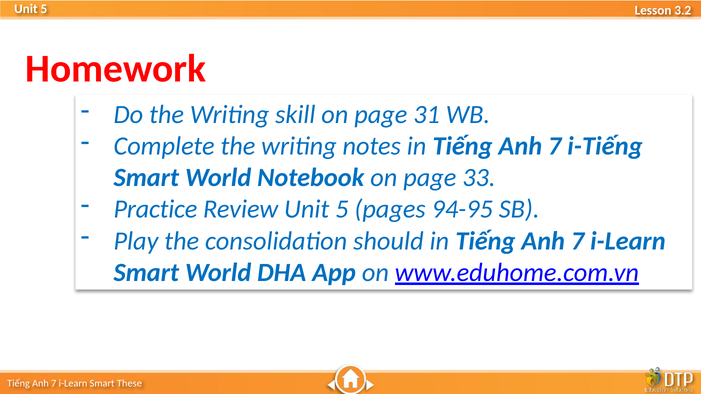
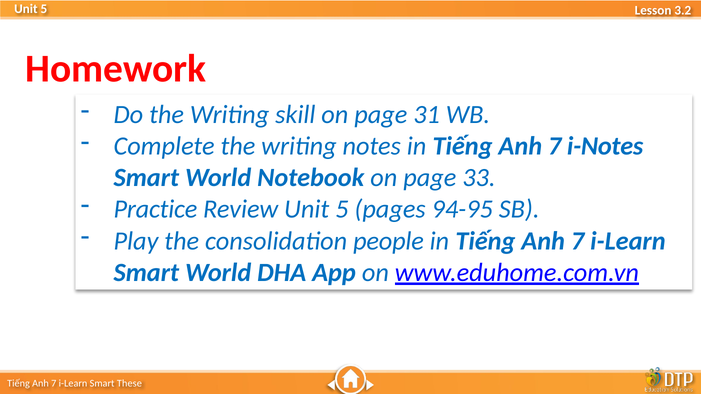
i-Tiếng: i-Tiếng -> i-Notes (605, 146)
should: should -> people (389, 241)
